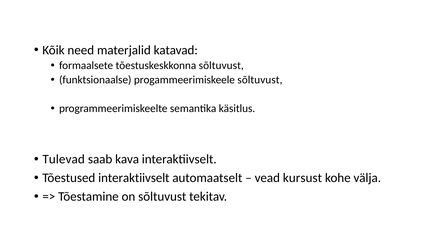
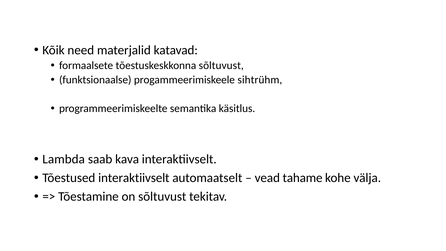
progammeerimiskeele sõltuvust: sõltuvust -> sihtrühm (260, 80)
Tulevad: Tulevad -> Lambda (64, 159)
kursust: kursust -> tahame (303, 178)
